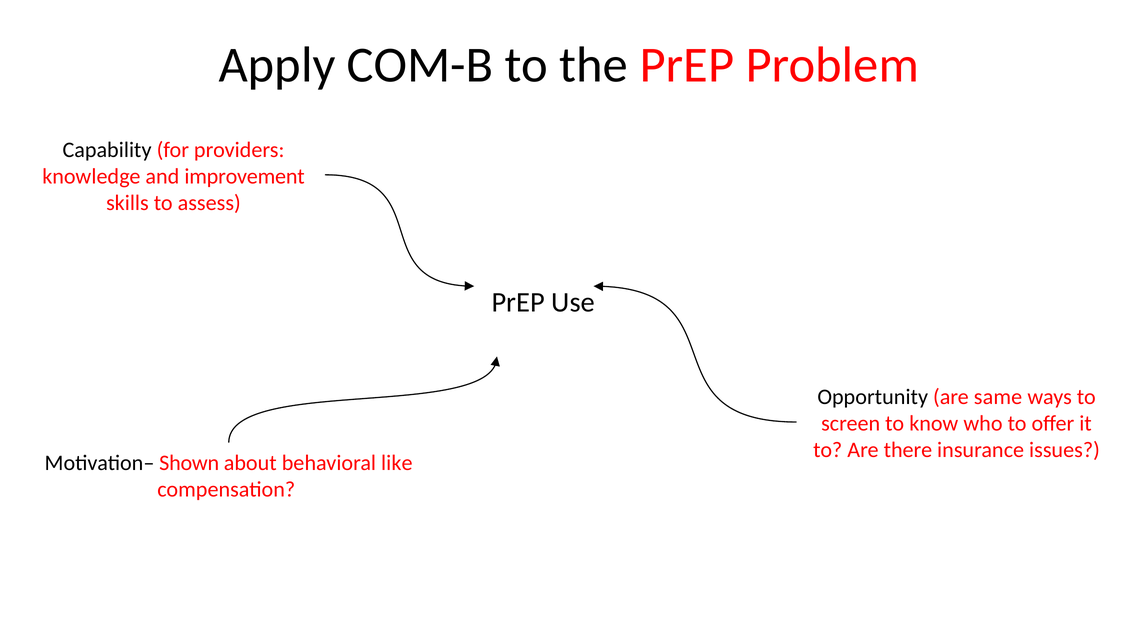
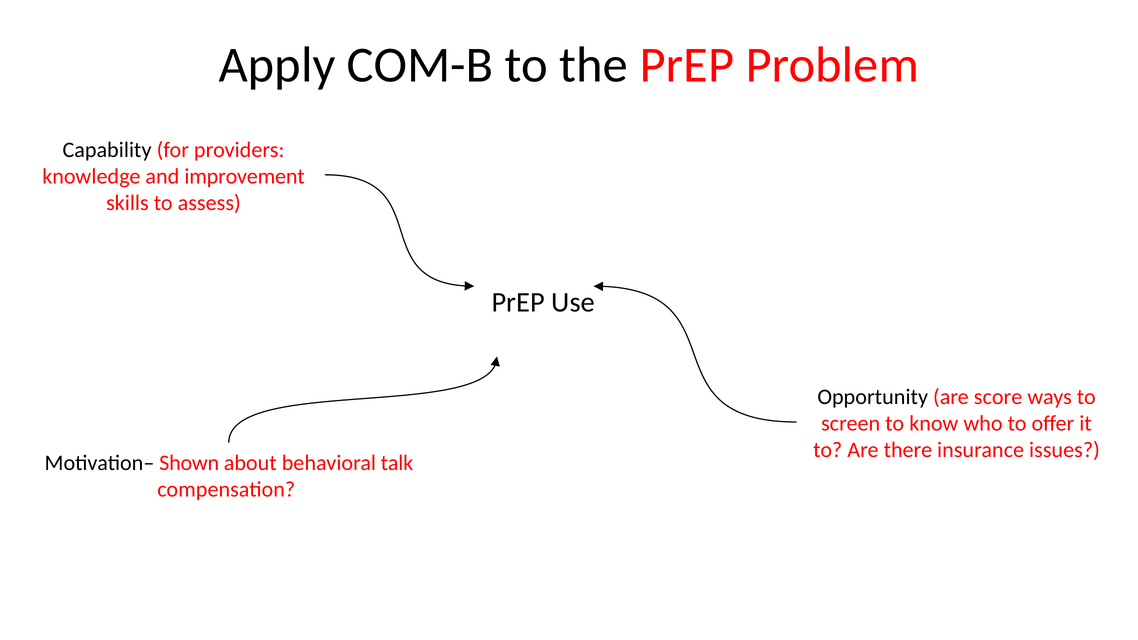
same: same -> score (998, 397)
like: like -> talk (397, 463)
